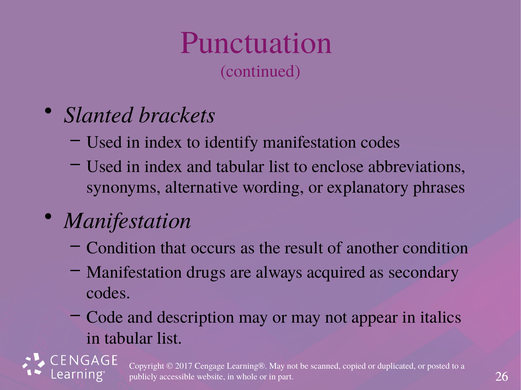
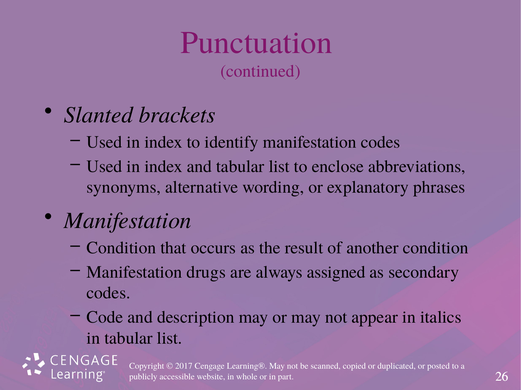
acquired: acquired -> assigned (336, 273)
